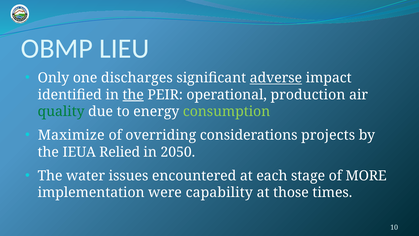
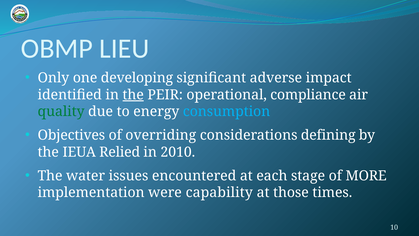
discharges: discharges -> developing (137, 78)
adverse underline: present -> none (276, 78)
production: production -> compliance (308, 95)
consumption colour: light green -> light blue (227, 112)
Maximize: Maximize -> Objectives (71, 135)
projects: projects -> defining (328, 135)
2050: 2050 -> 2010 (178, 152)
